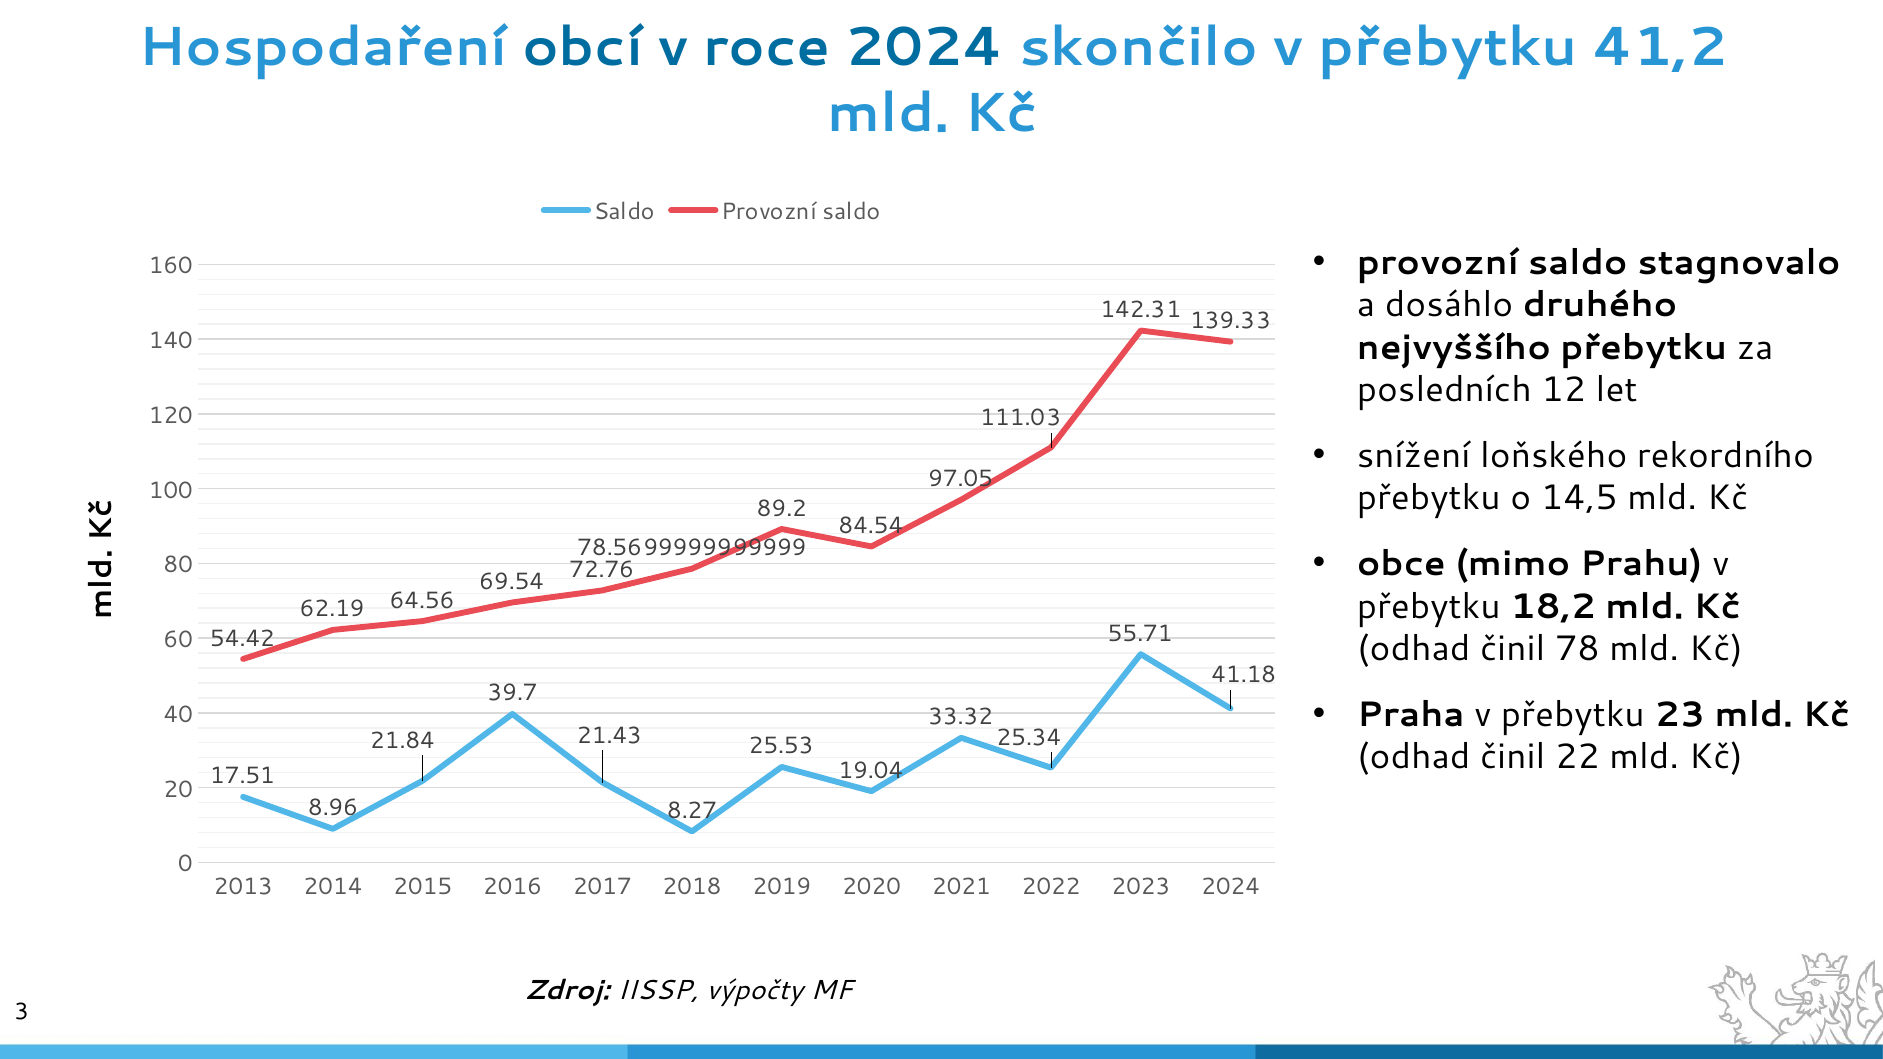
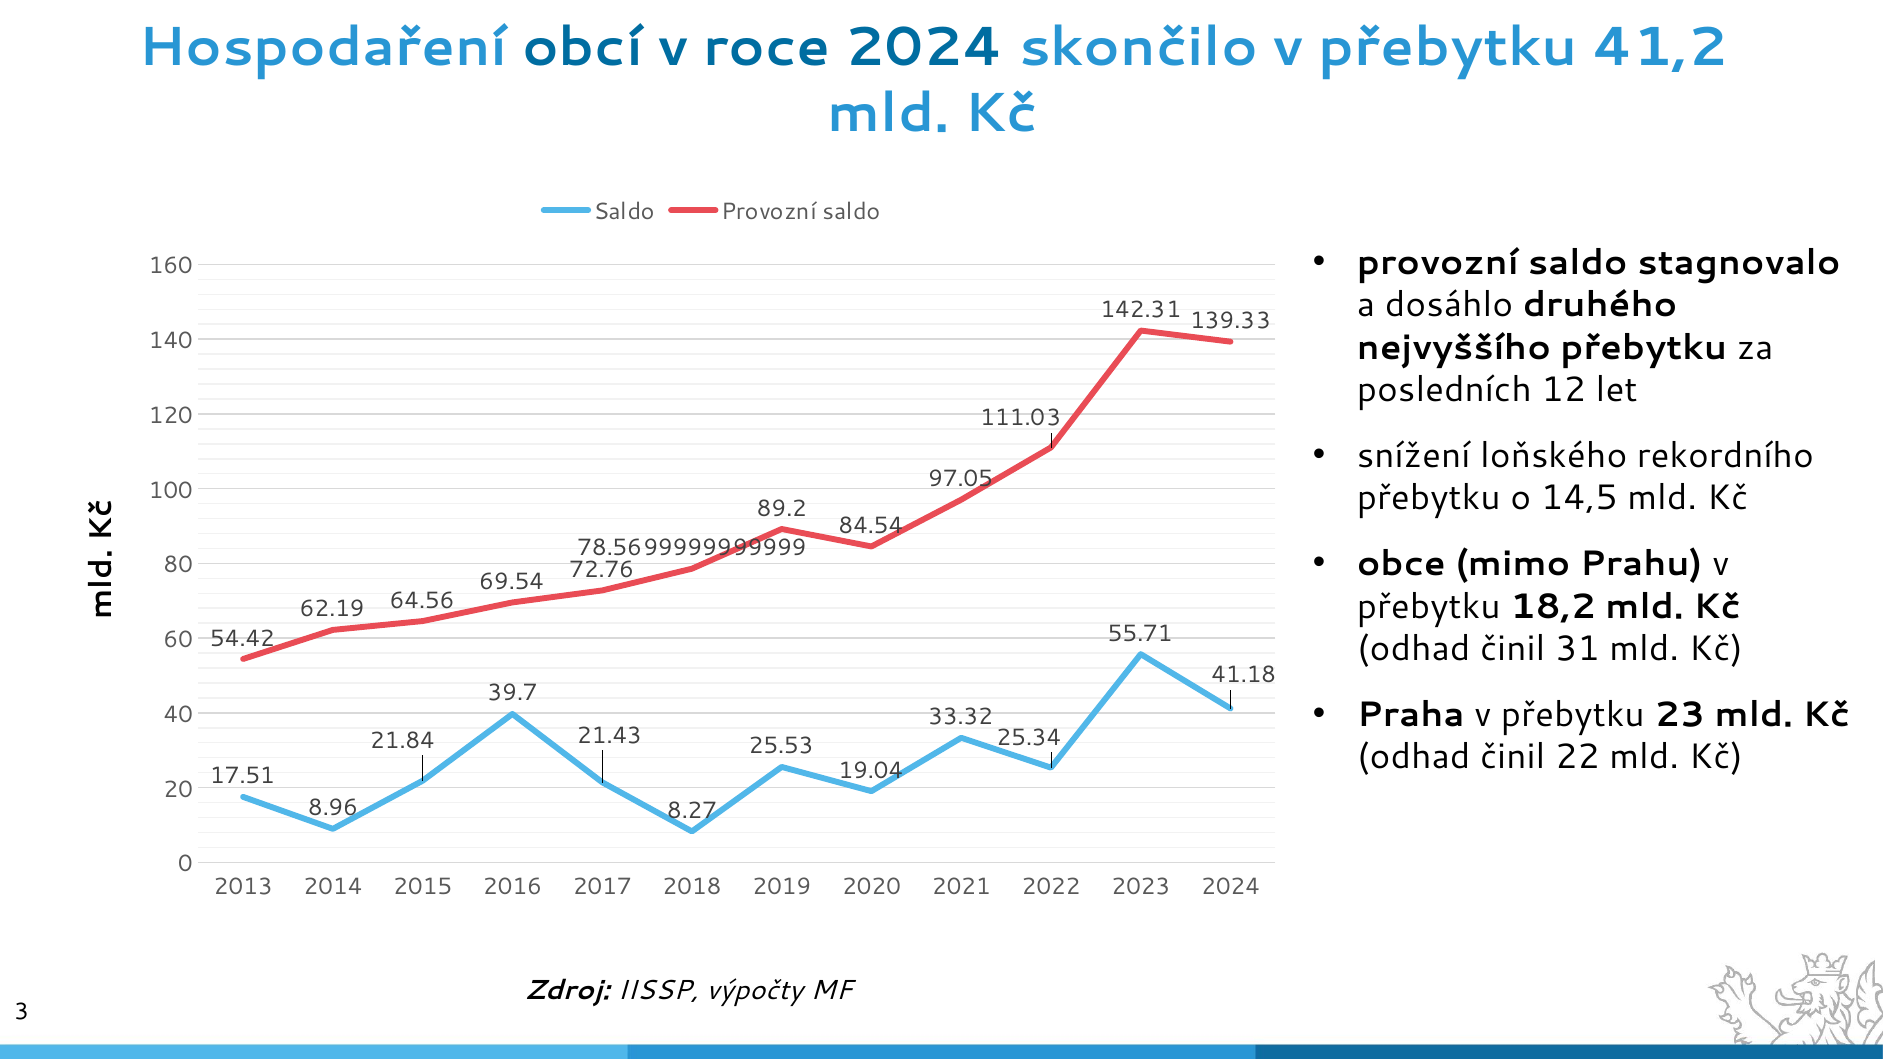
78: 78 -> 31 (1577, 649)
